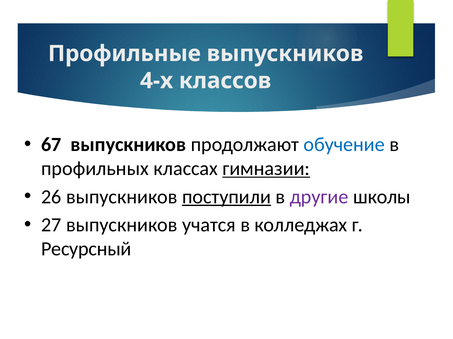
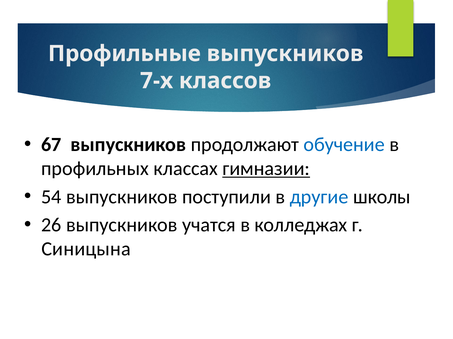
4-х: 4-х -> 7-х (157, 81)
26: 26 -> 54 (51, 197)
поступили underline: present -> none (227, 197)
другие colour: purple -> blue (319, 197)
27: 27 -> 26 (51, 225)
Ресурсный: Ресурсный -> Синицына (86, 250)
